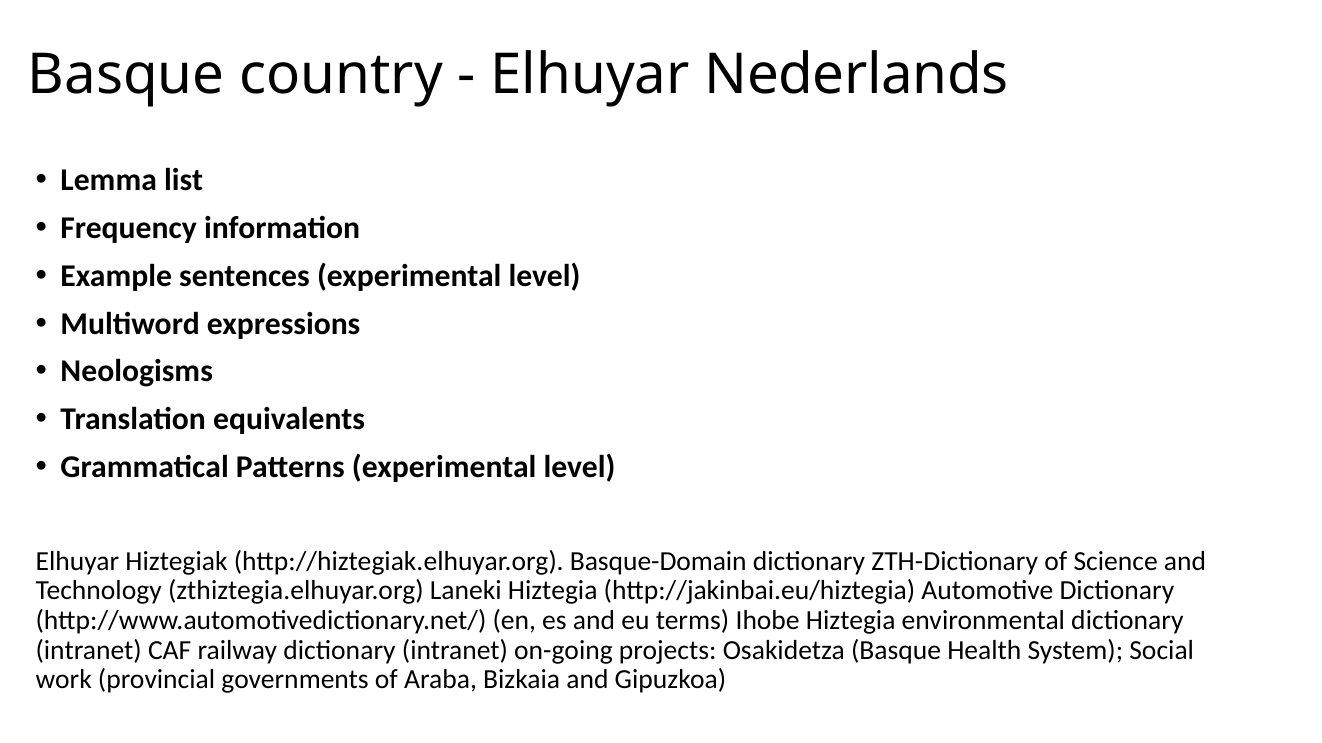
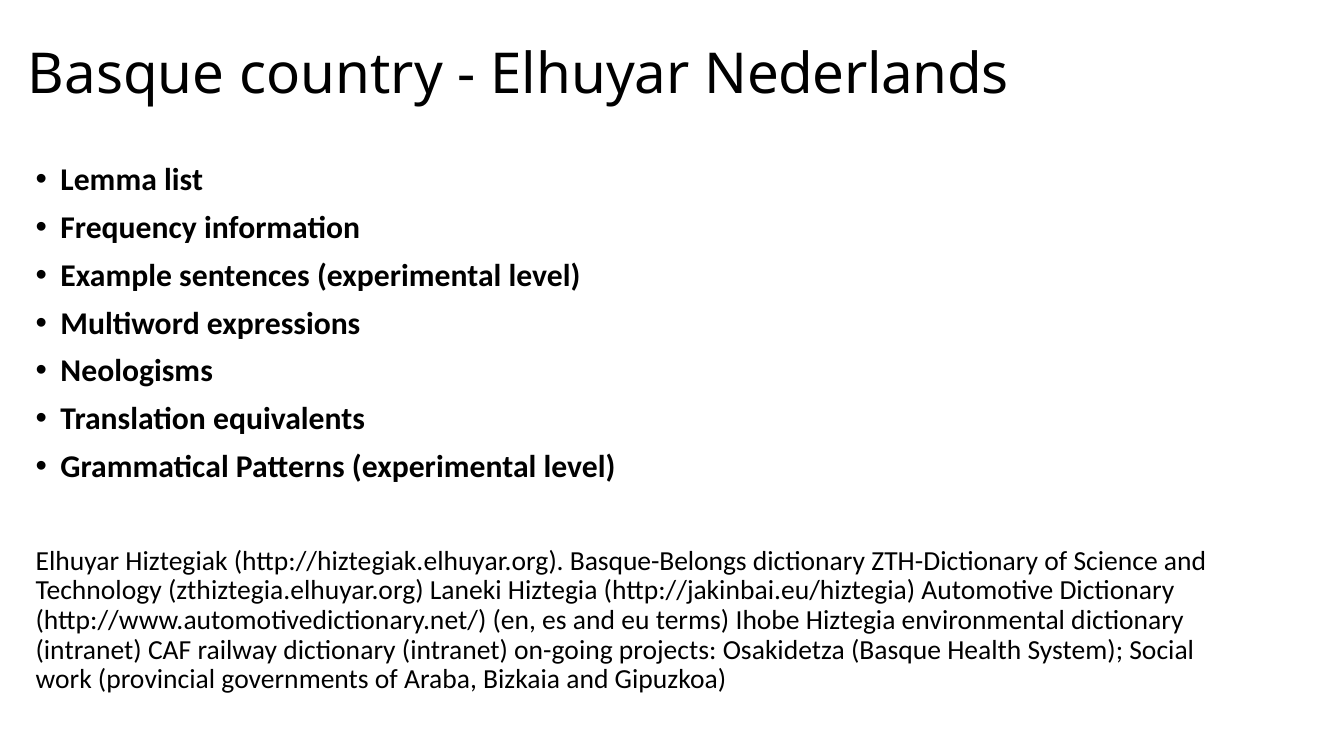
Basque-Domain: Basque-Domain -> Basque-Belongs (658, 561)
